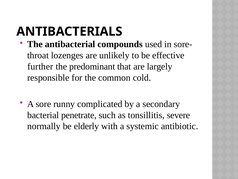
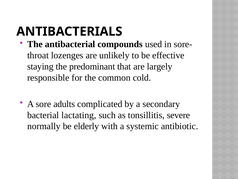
further: further -> staying (40, 66)
runny: runny -> adults (64, 104)
penetrate: penetrate -> lactating (79, 115)
